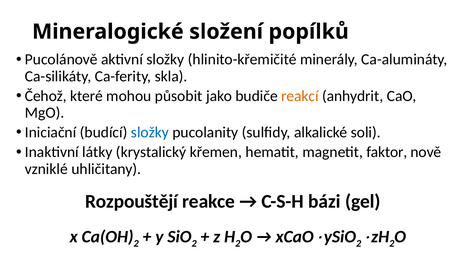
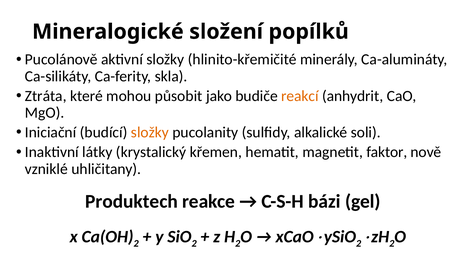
Čehož: Čehož -> Ztráta (46, 96)
složky colour: blue -> orange (150, 132)
Rozpouštějí: Rozpouštějí -> Produktech (132, 201)
